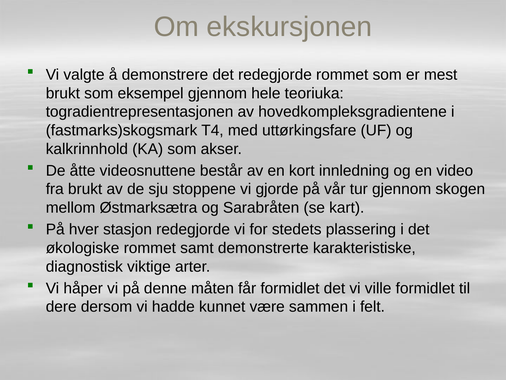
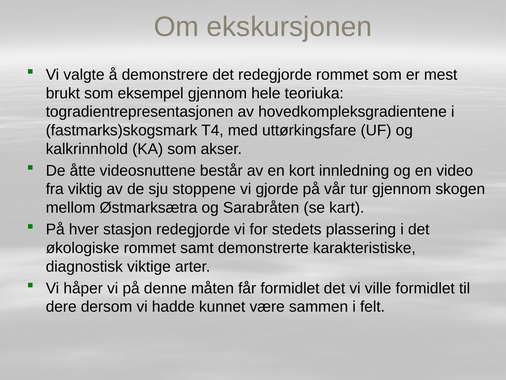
fra brukt: brukt -> viktig (85, 189)
